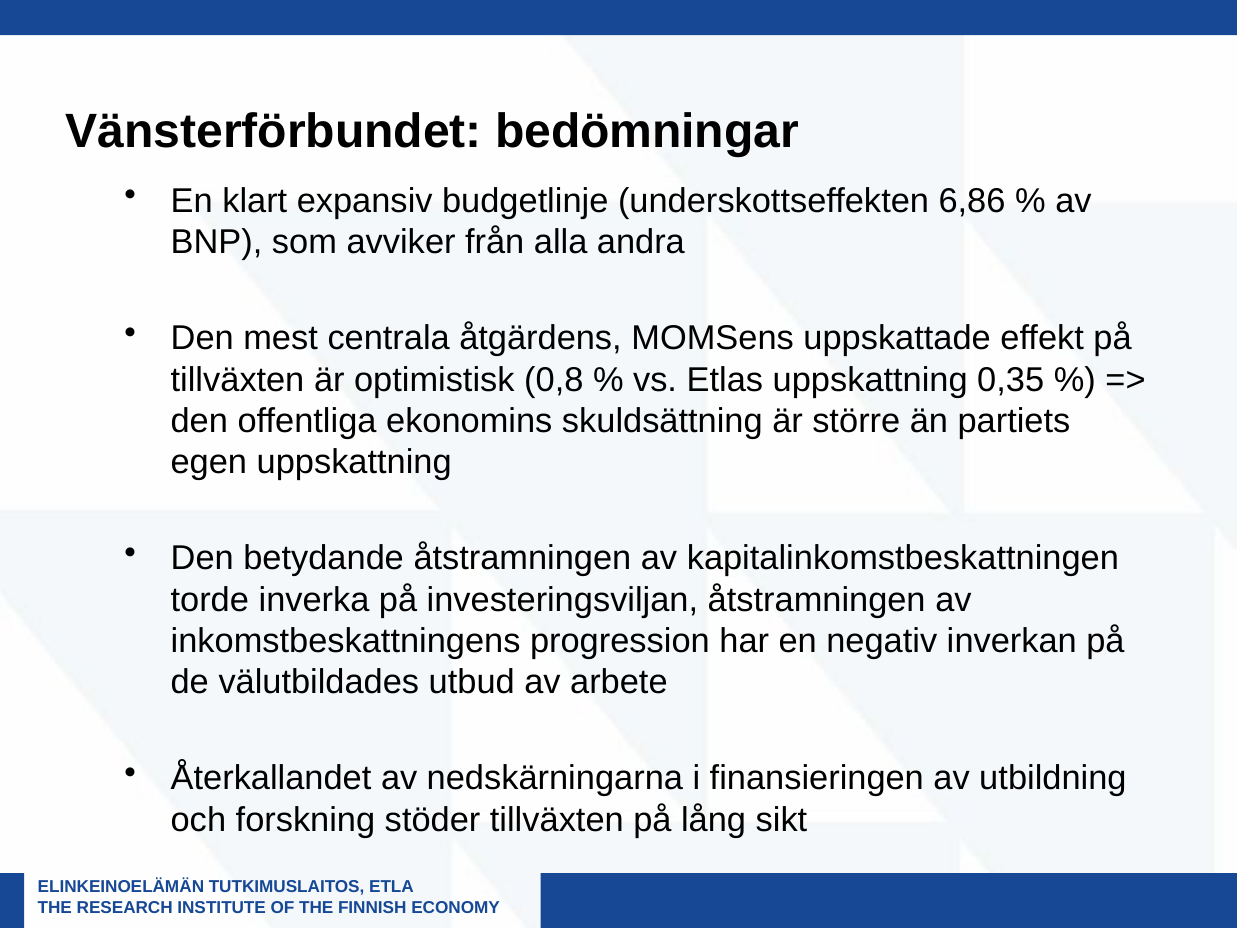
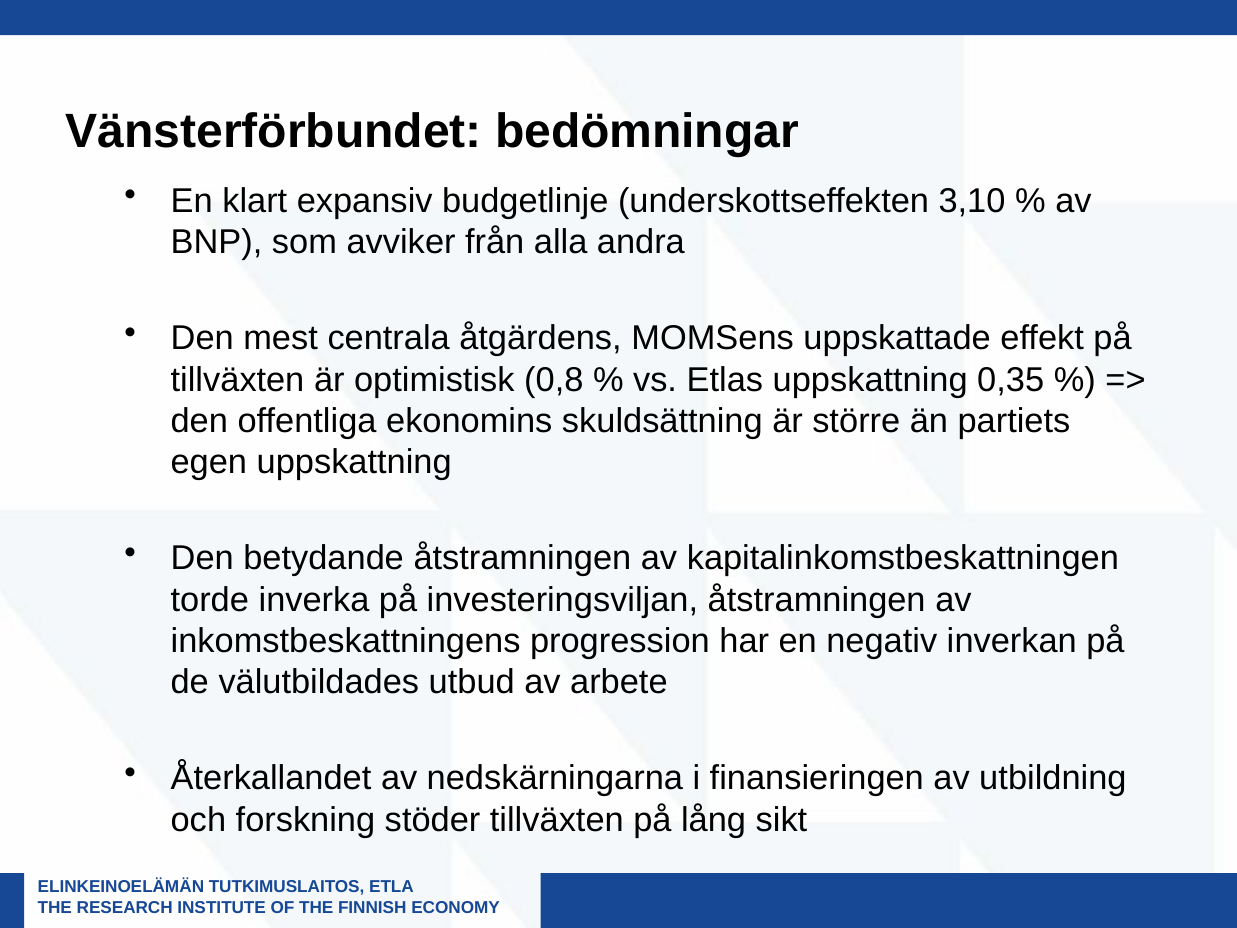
6,86: 6,86 -> 3,10 (972, 201)
